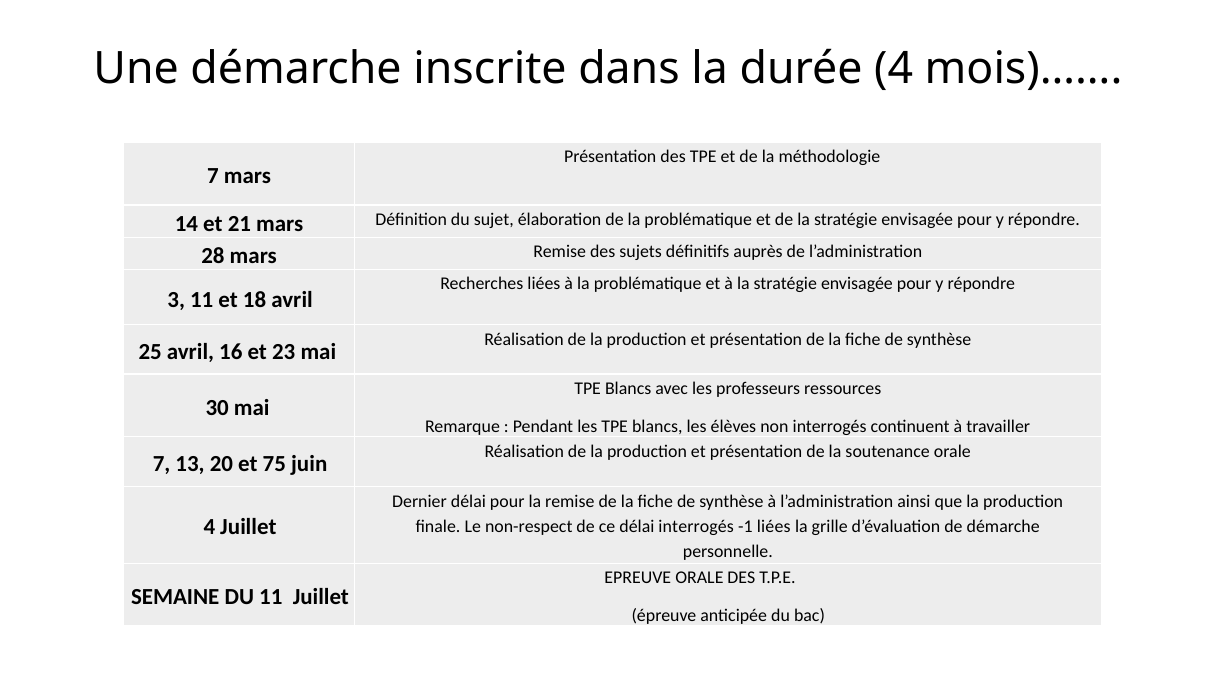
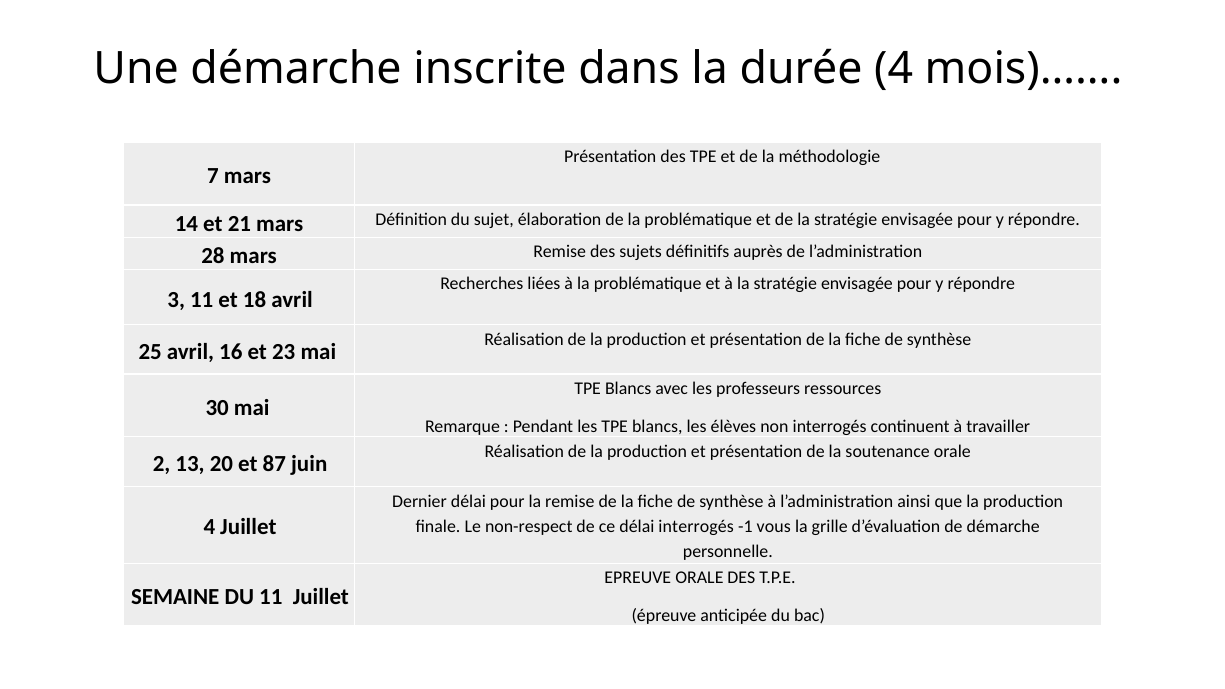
7: 7 -> 2 (162, 464)
75: 75 -> 87 (274, 464)
-1 liées: liées -> vous (774, 526)
